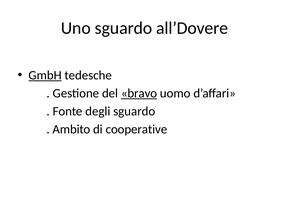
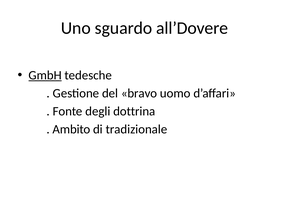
bravo underline: present -> none (139, 93)
degli sguardo: sguardo -> dottrina (134, 111)
cooperative: cooperative -> tradizionale (136, 129)
